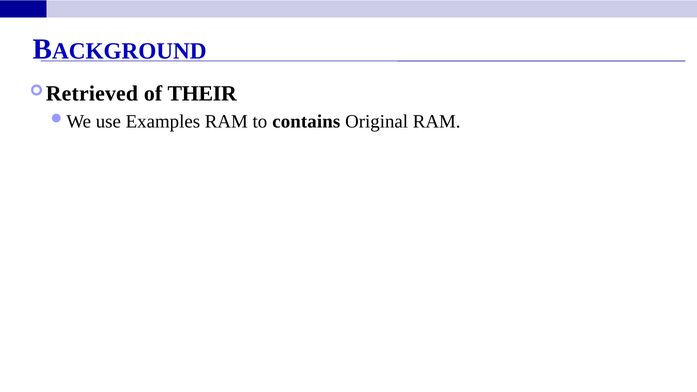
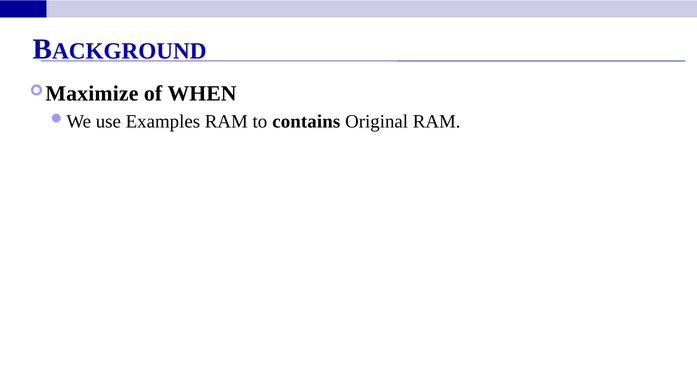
Retrieved: Retrieved -> Maximize (92, 94)
THEIR: THEIR -> WHEN (202, 94)
